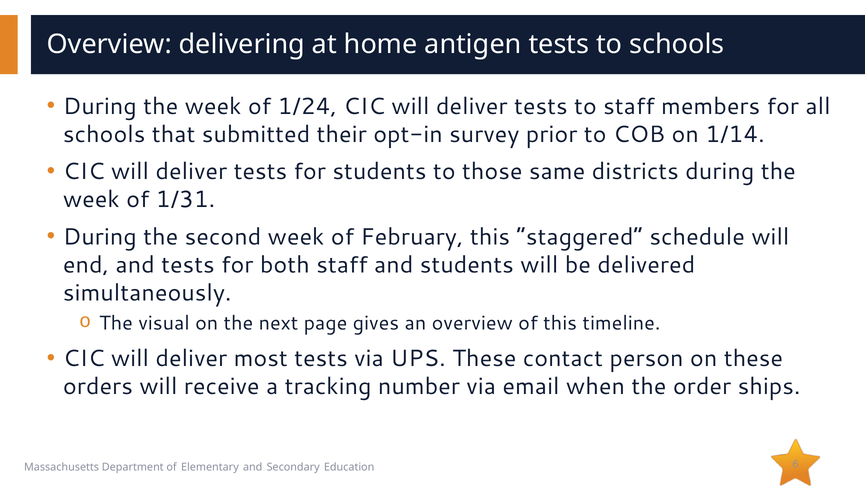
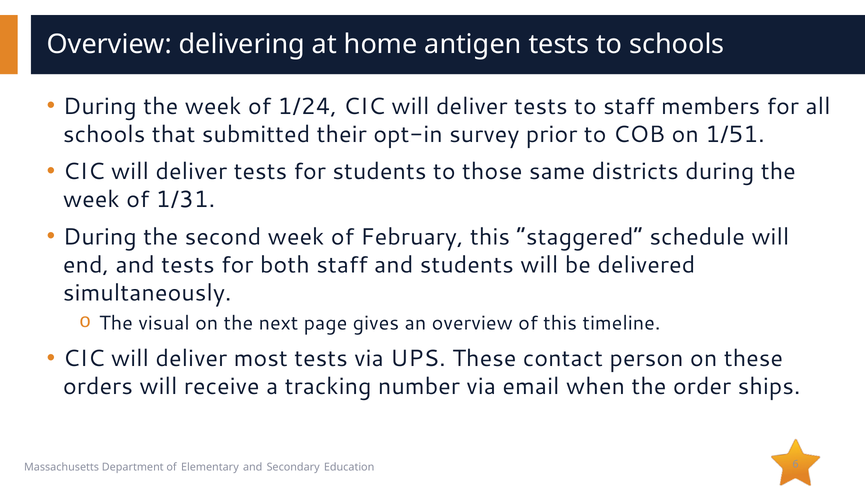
1/14: 1/14 -> 1/51 (735, 134)
